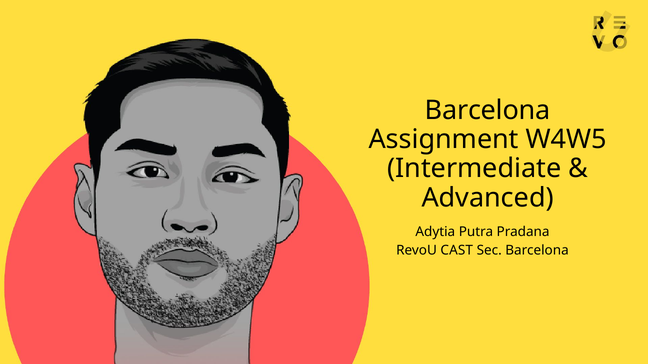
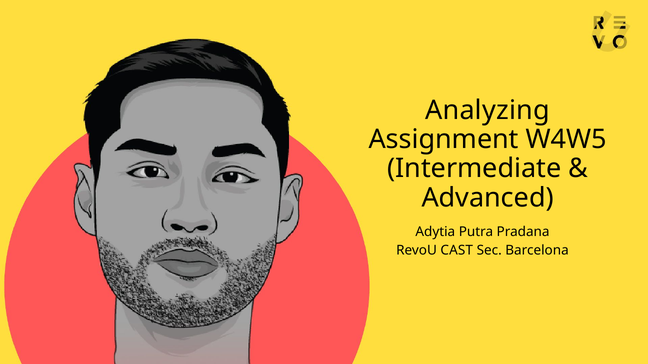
Barcelona: Barcelona -> Analyzing (487, 110)
